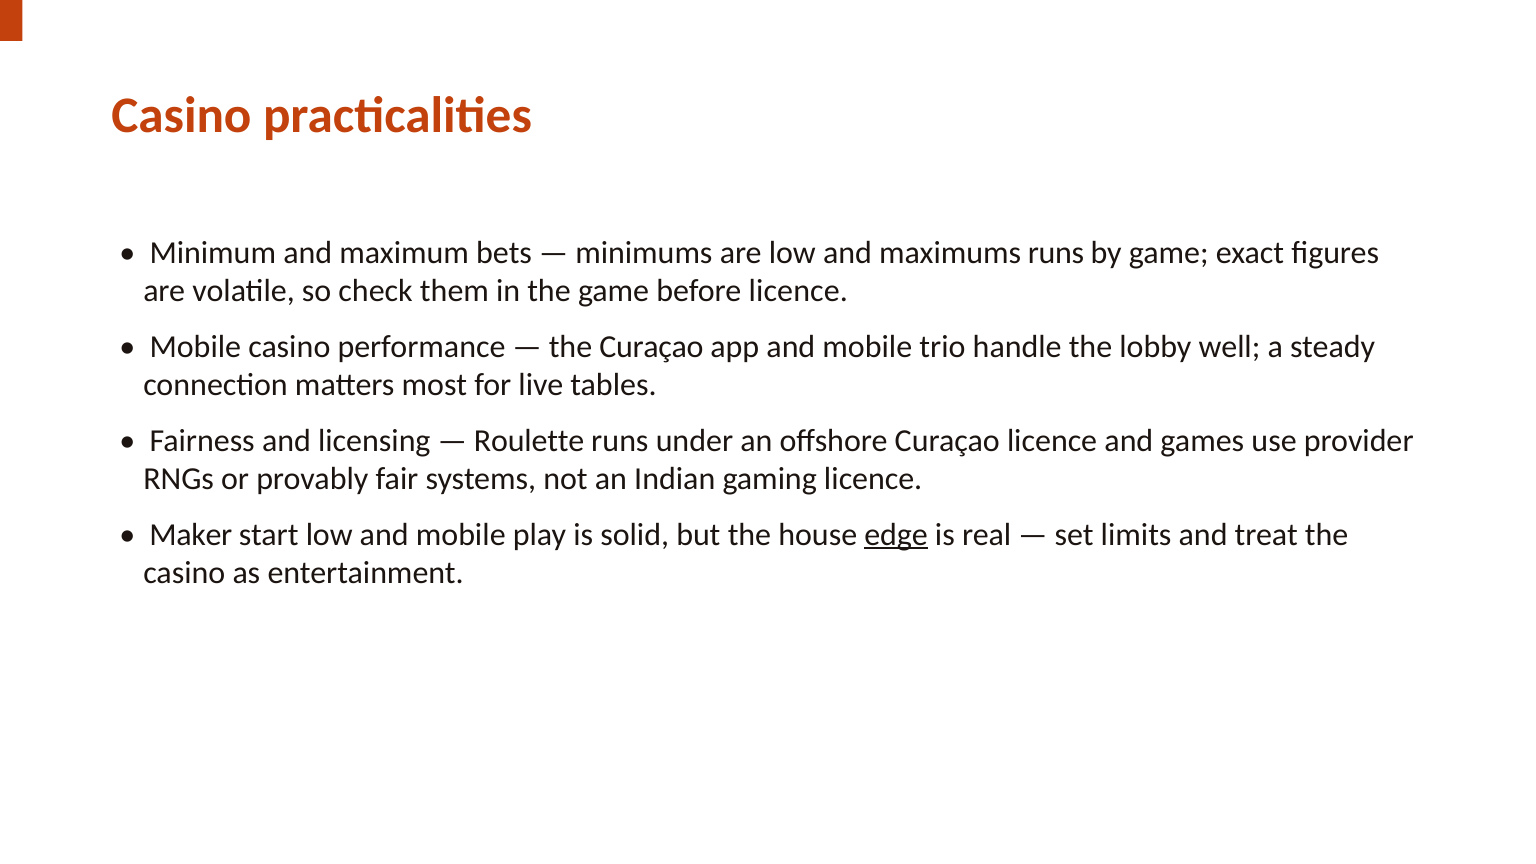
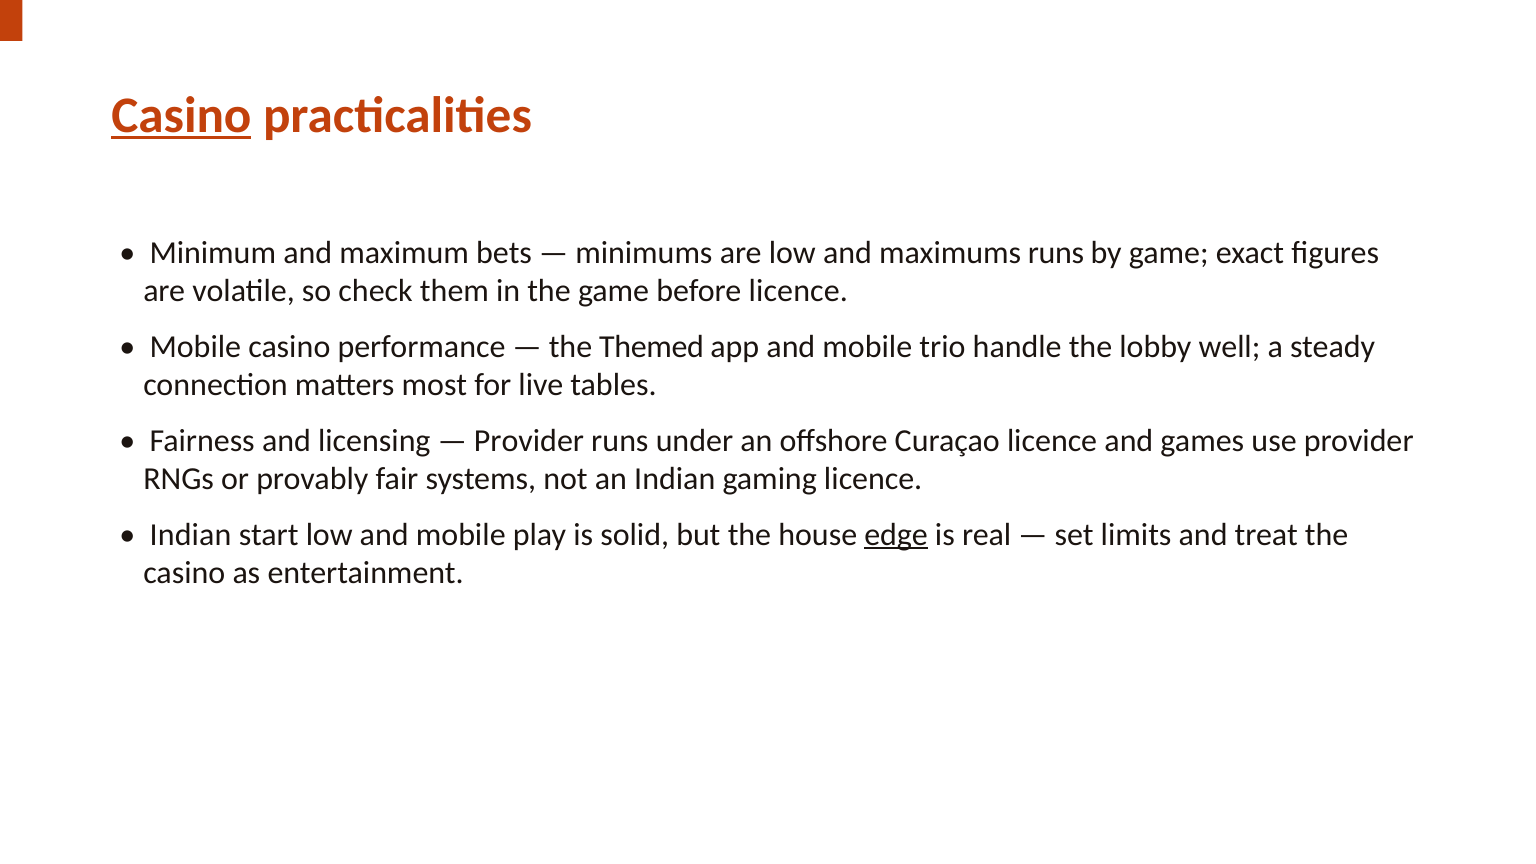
Casino underline: none -> present (181, 116)
the Curaçao: Curaçao -> Themed (651, 347)
Roulette: Roulette -> Provider (529, 441)
Maker: Maker -> Indian (191, 535)
